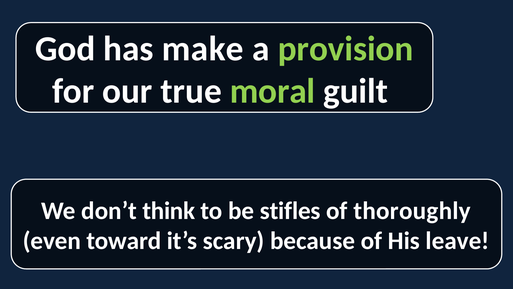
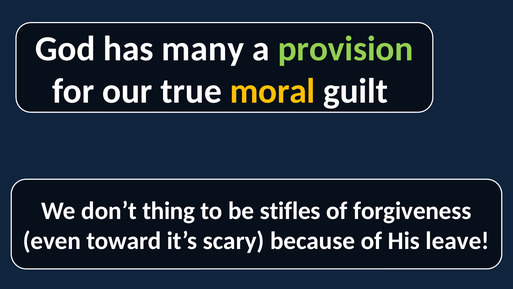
make: make -> many (203, 49)
moral colour: light green -> yellow (272, 91)
think: think -> thing (169, 210)
thoroughly: thoroughly -> forgiveness (412, 210)
